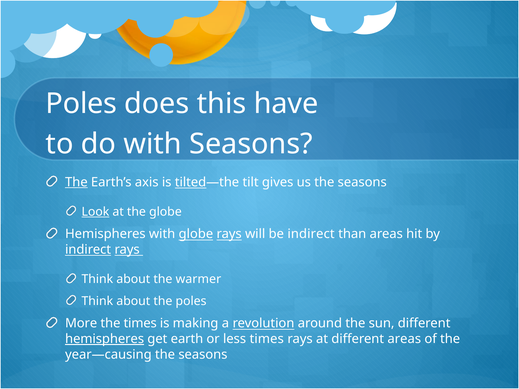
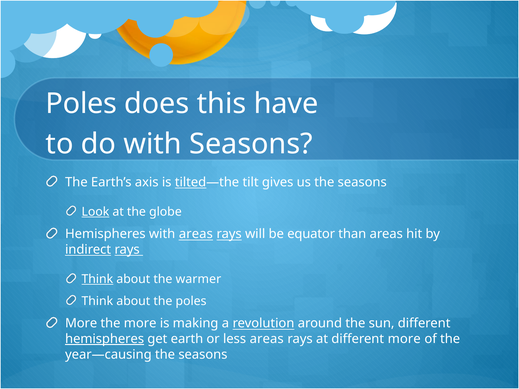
The underline: present -> none (76, 182)
with globe: globe -> areas (196, 234)
be indirect: indirect -> equator (311, 234)
Think underline: none -> present (97, 279)
the times: times -> more (140, 324)
less times: times -> areas (267, 339)
different areas: areas -> more (404, 339)
